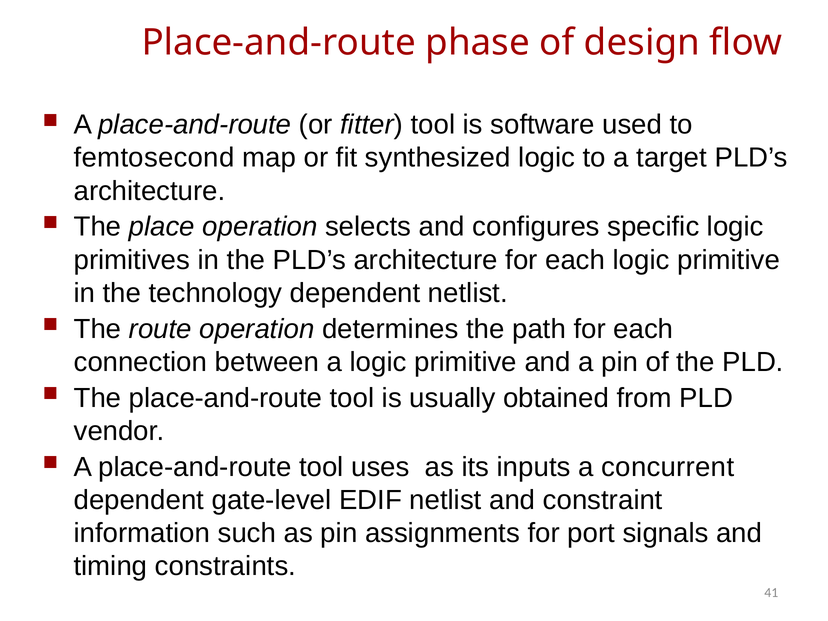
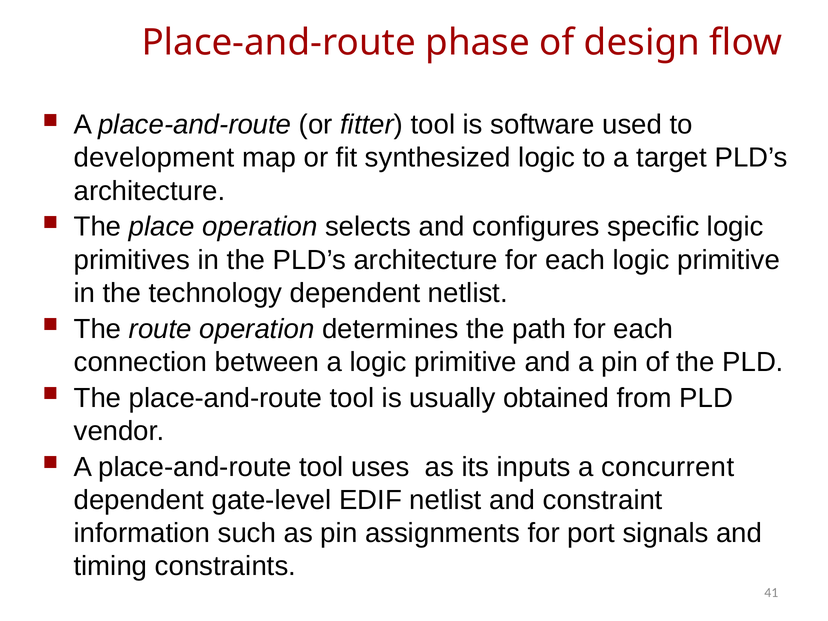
femtosecond: femtosecond -> development (154, 158)
